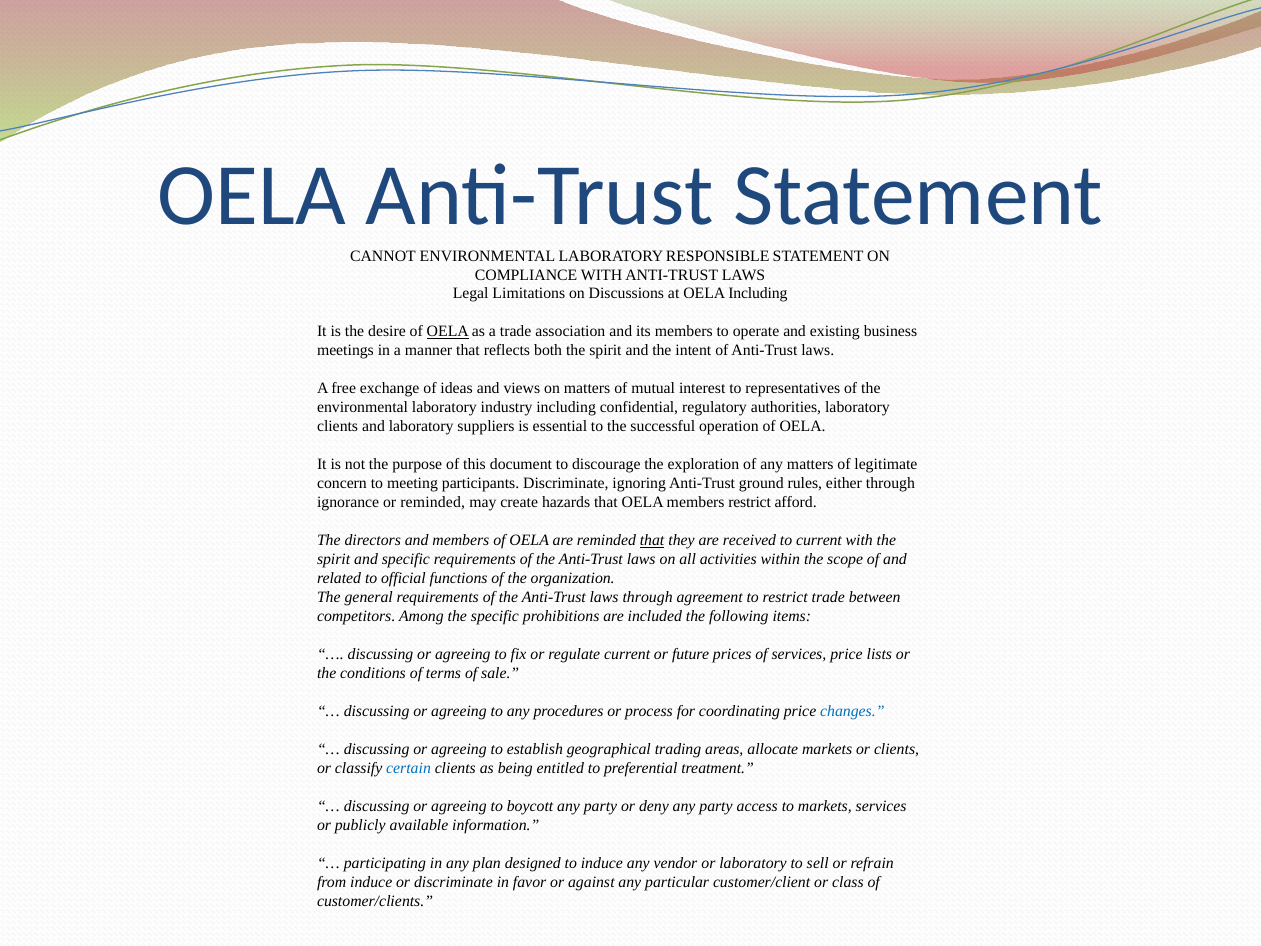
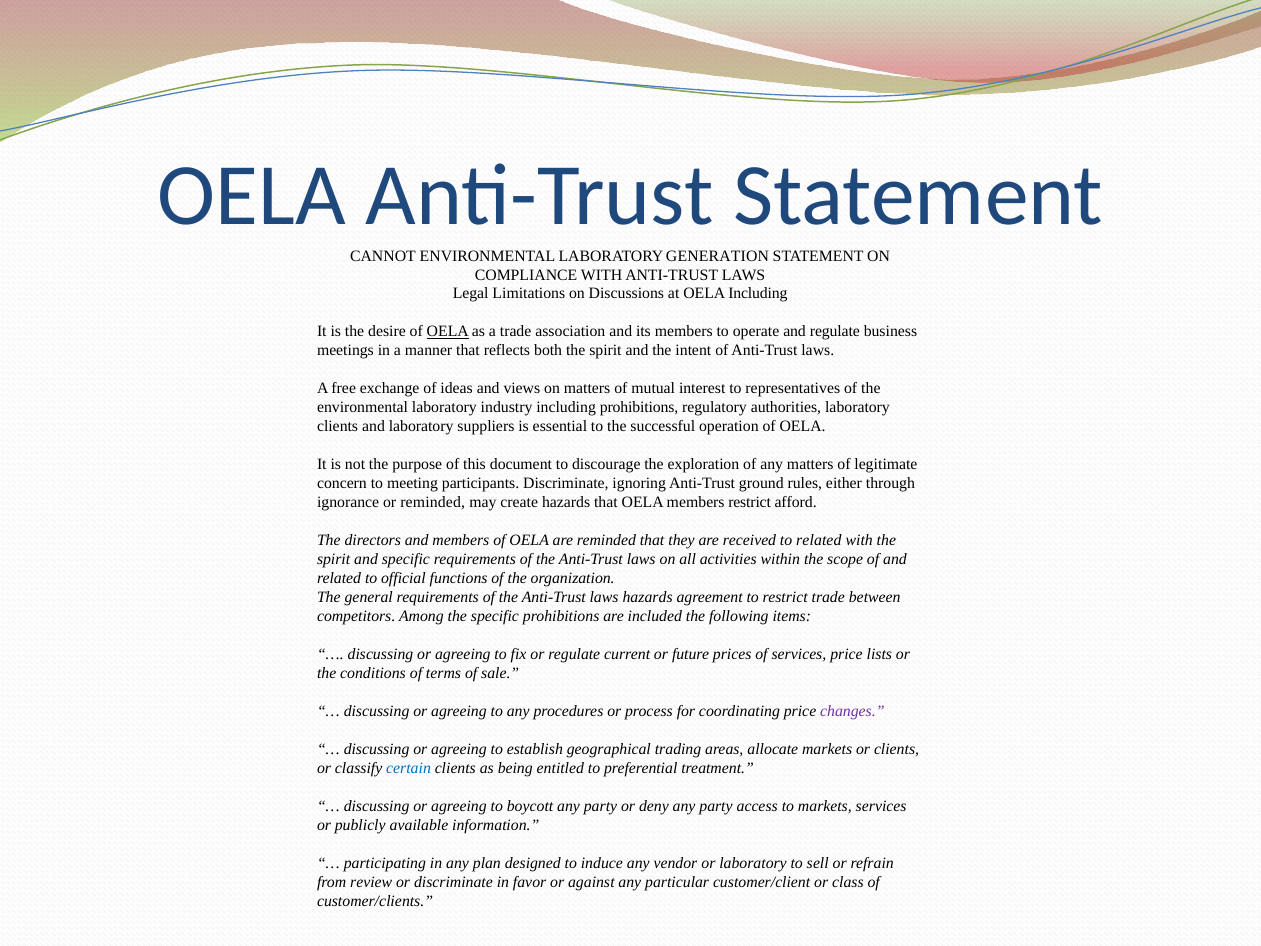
RESPONSIBLE: RESPONSIBLE -> GENERATION (718, 256)
and existing: existing -> regulate (835, 332)
including confidential: confidential -> prohibitions (639, 407)
that underline: present -> none (652, 540)
to current: current -> related (819, 540)
laws through: through -> hazards (648, 597)
changes colour: blue -> purple (852, 711)
from induce: induce -> review (371, 882)
